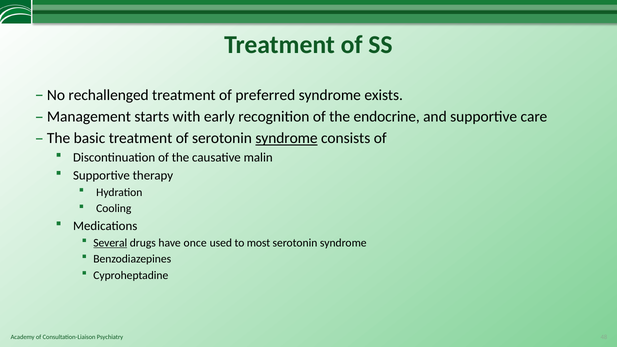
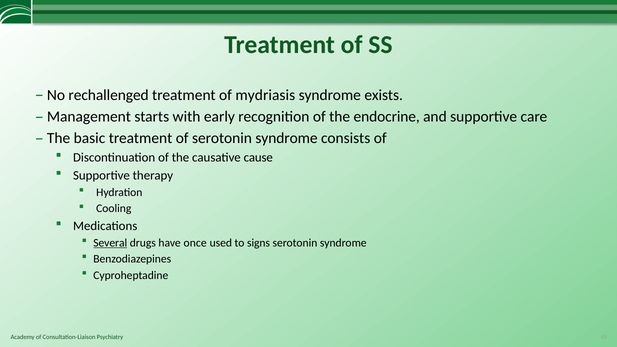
preferred: preferred -> mydriasis (265, 95)
syndrome underline: present -> none (287, 138)
malin: malin -> cause (258, 158)
most: most -> signs (259, 243)
